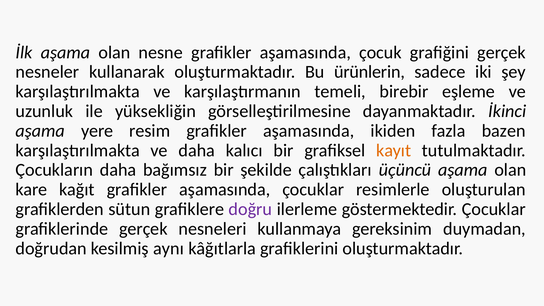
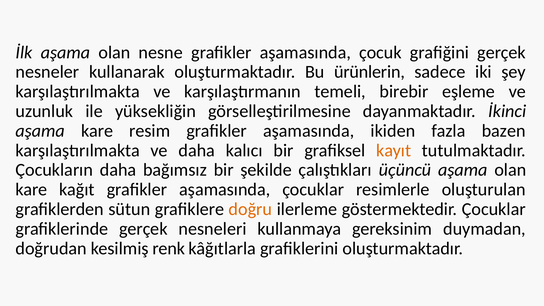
aşama yere: yere -> kare (97, 131)
doğru colour: purple -> orange (250, 209)
aynı: aynı -> renk (169, 248)
